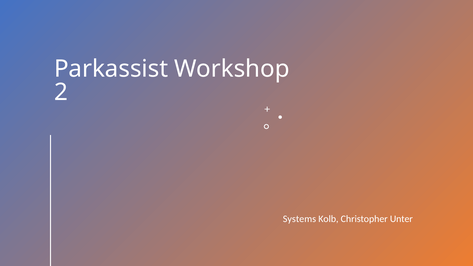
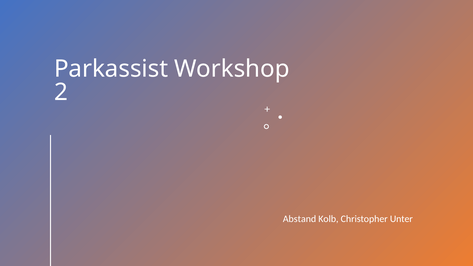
Systems: Systems -> Abstand (299, 219)
